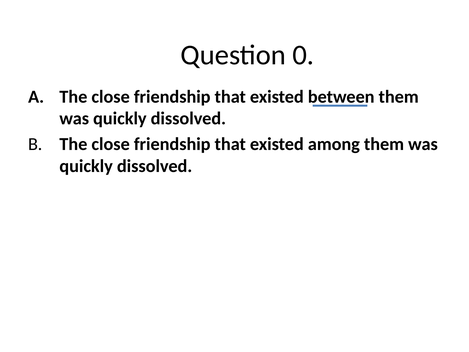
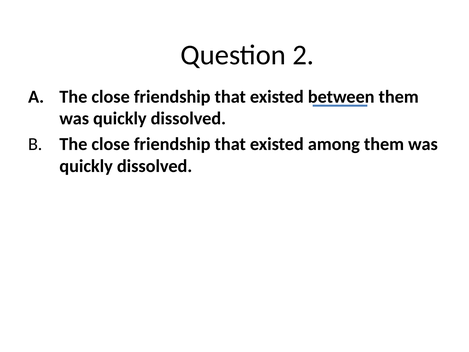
0: 0 -> 2 (303, 55)
